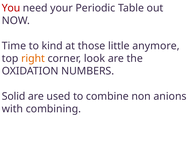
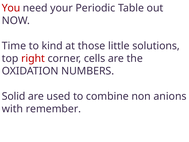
anymore: anymore -> solutions (156, 46)
right colour: orange -> red (33, 58)
look: look -> cells (95, 58)
combining: combining -> remember (53, 109)
